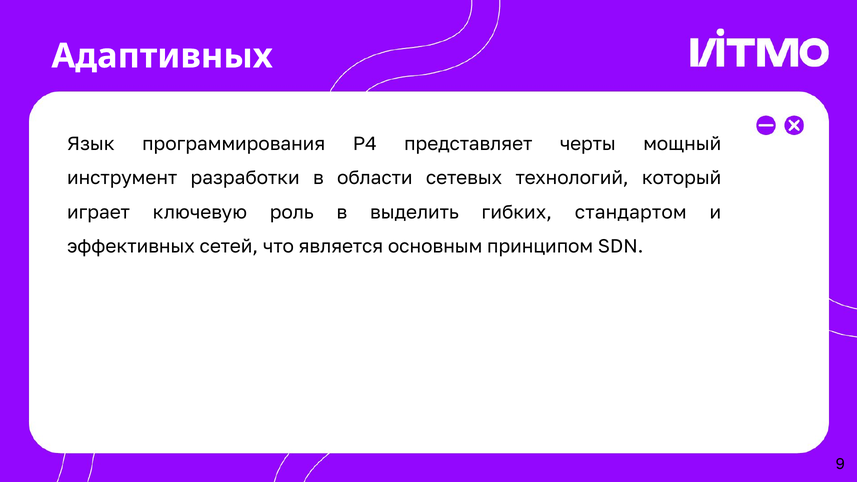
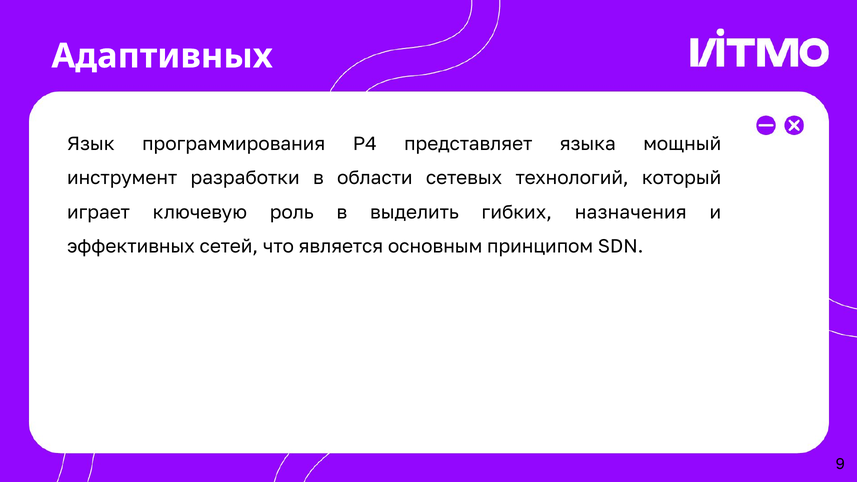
черты: черты -> языка (588, 144)
стандартом: стандартом -> назначения (631, 212)
